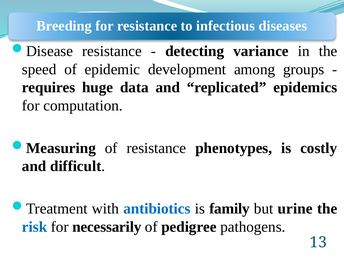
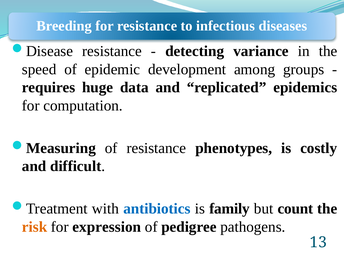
urine: urine -> count (295, 209)
risk colour: blue -> orange (35, 227)
necessarily: necessarily -> expression (107, 227)
